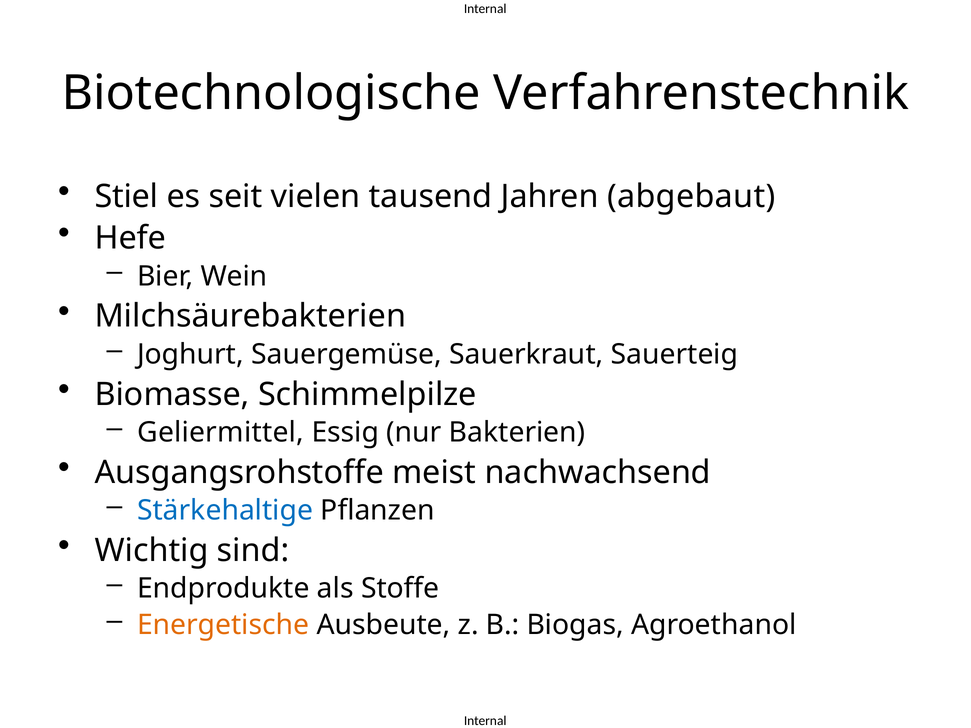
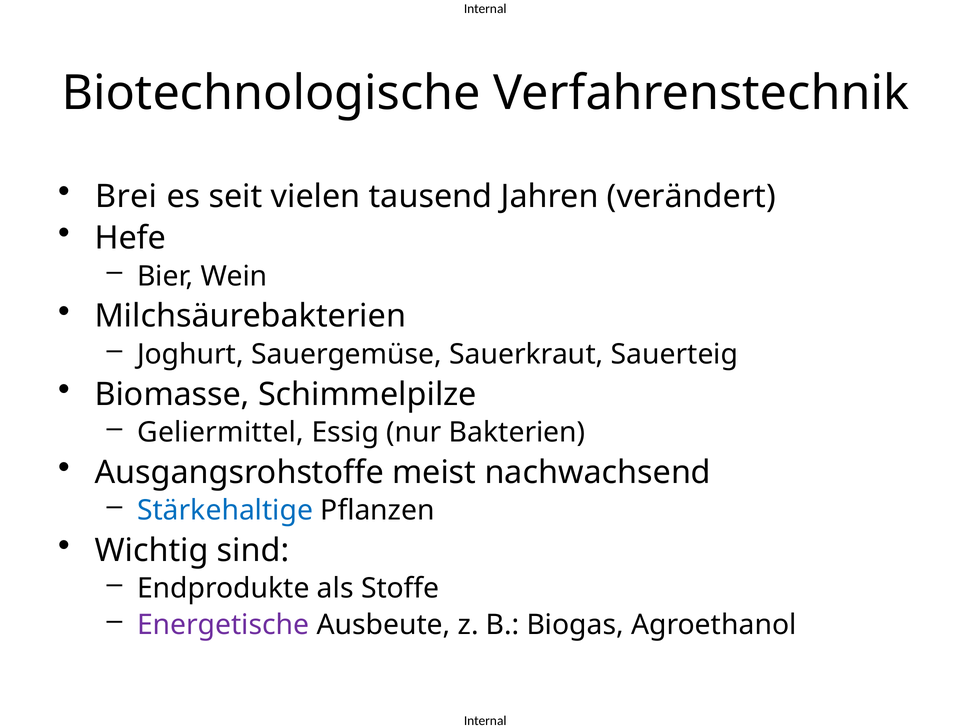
Stiel: Stiel -> Brei (126, 196)
abgebaut: abgebaut -> verändert (691, 196)
Energetische colour: orange -> purple (223, 625)
